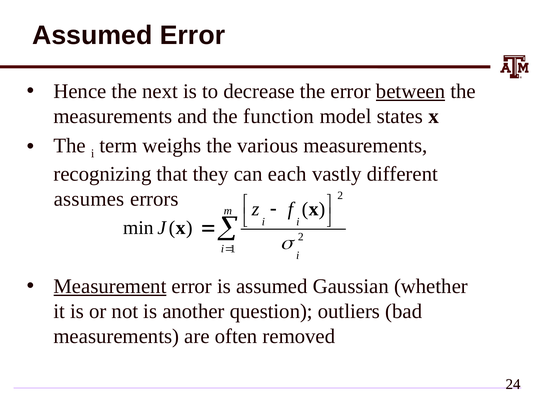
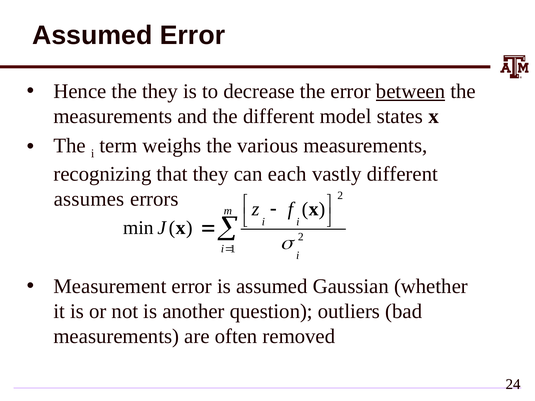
the next: next -> they (160, 92)
the function: function -> different (279, 116)
Measurement underline: present -> none (110, 286)
